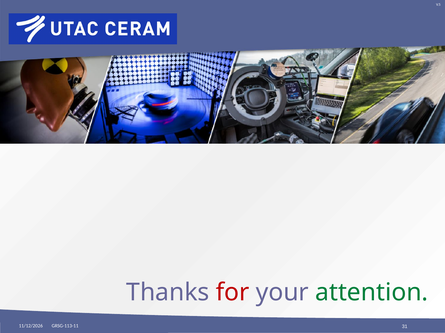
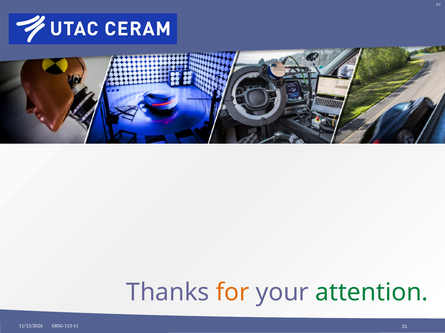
for colour: red -> orange (233, 293)
